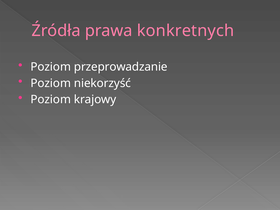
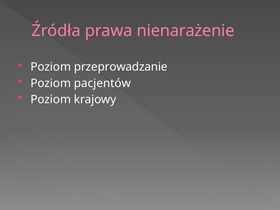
konkretnych: konkretnych -> nienarażenie (186, 31)
niekorzyść: niekorzyść -> pacjentów (102, 83)
